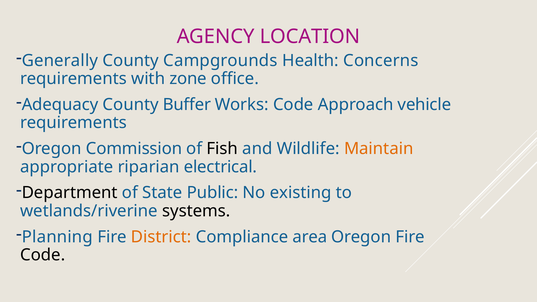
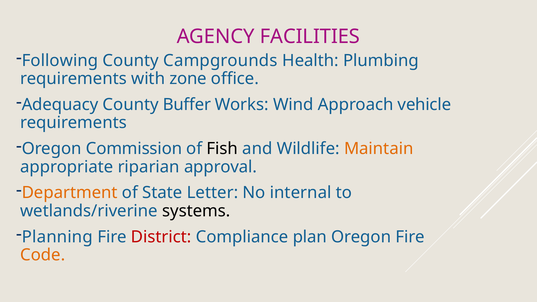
LOCATION: LOCATION -> FACILITIES (310, 37)
Generally: Generally -> Following (60, 61)
Concerns: Concerns -> Plumbing (381, 61)
Works Code: Code -> Wind (293, 105)
electrical: electrical -> approval (220, 167)
Department colour: black -> orange (70, 193)
Public: Public -> Letter (212, 193)
existing: existing -> internal (301, 193)
District colour: orange -> red (161, 237)
area: area -> plan (310, 237)
Code colour: black -> orange (43, 255)
